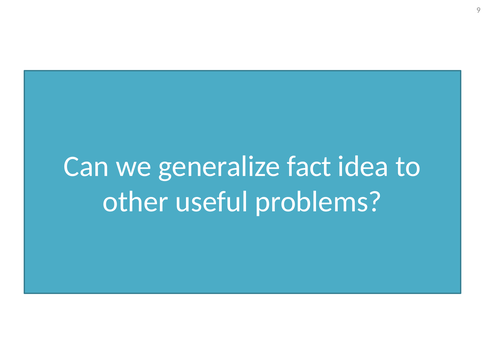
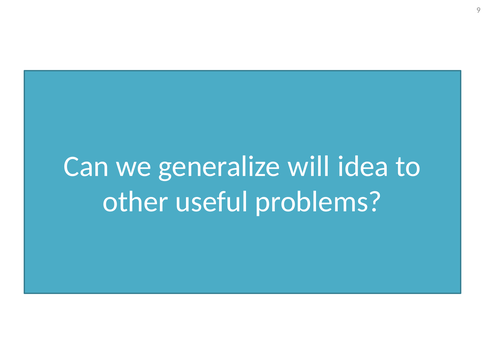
fact: fact -> will (309, 166)
